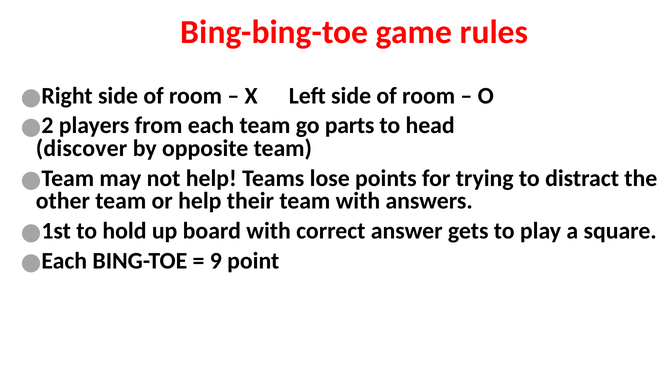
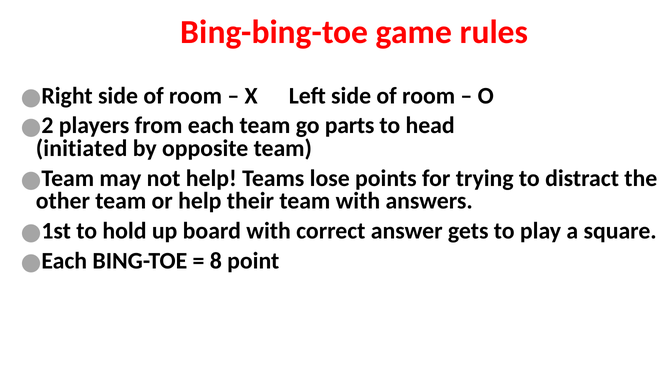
discover: discover -> initiated (82, 148)
9: 9 -> 8 (216, 261)
